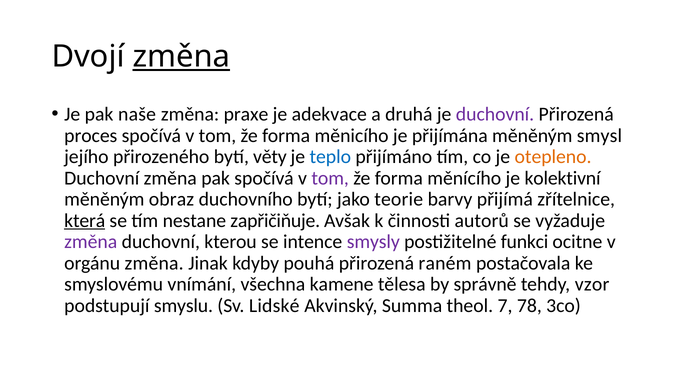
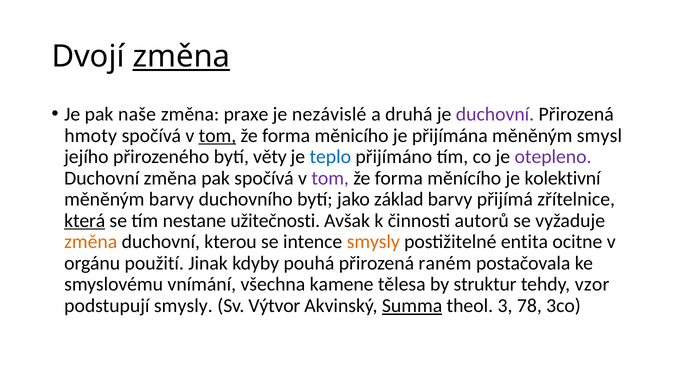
adekvace: adekvace -> nezávislé (329, 114)
proces: proces -> hmoty (91, 136)
tom underline: none -> present (217, 136)
otepleno colour: orange -> purple (553, 157)
měněným obraz: obraz -> barvy (171, 199)
teorie: teorie -> základ (399, 199)
zapřičiňuje: zapřičiňuje -> užitečnosti (275, 221)
změna colour: purple -> orange (91, 242)
smysly colour: purple -> orange (373, 242)
funkci: funkci -> entita (524, 242)
orgánu změna: změna -> použití (154, 263)
správně: správně -> struktur (485, 285)
podstupují smyslu: smyslu -> smysly (183, 306)
Lidské: Lidské -> Výtvor (274, 306)
Summa underline: none -> present (412, 306)
7: 7 -> 3 (505, 306)
